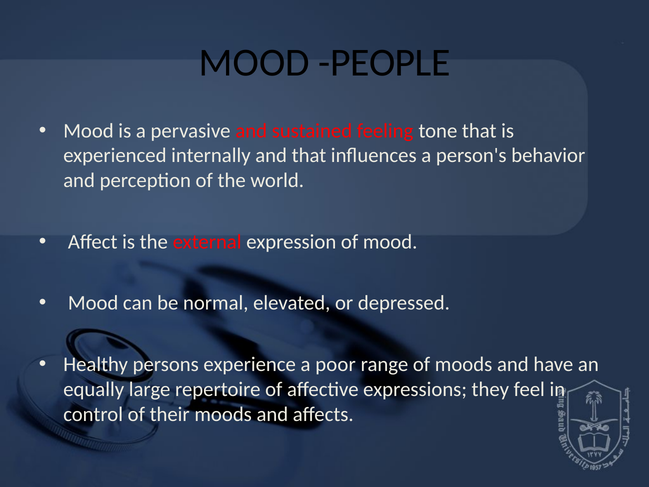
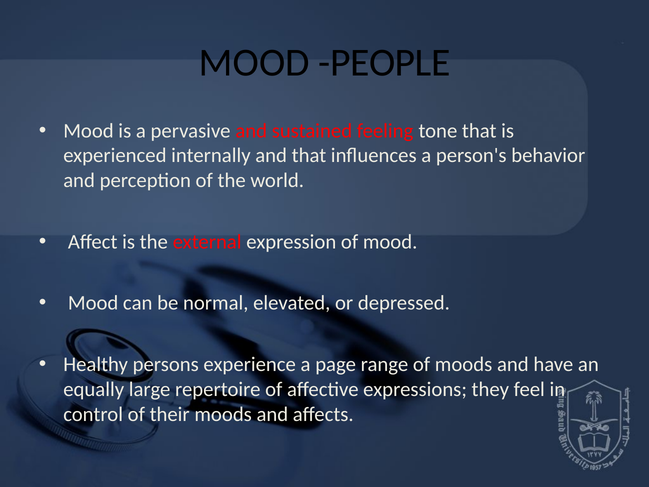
poor: poor -> page (336, 364)
